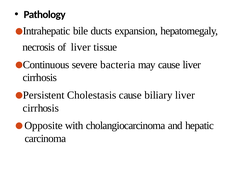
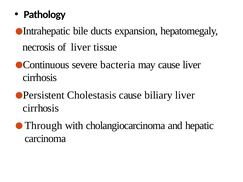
Opposite: Opposite -> Through (43, 126)
